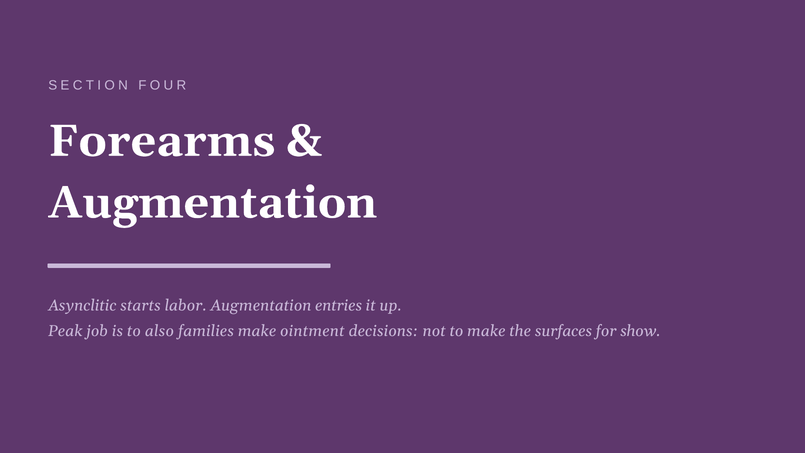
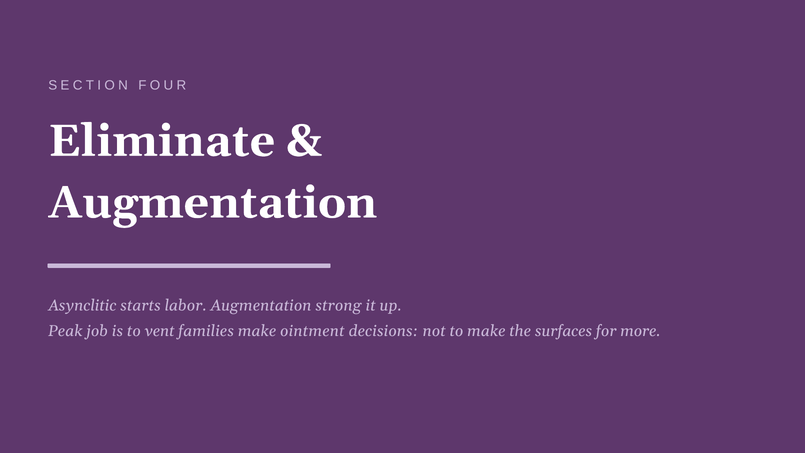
Forearms: Forearms -> Eliminate (162, 141)
entries: entries -> strong (339, 306)
also: also -> vent (160, 331)
show: show -> more (640, 331)
